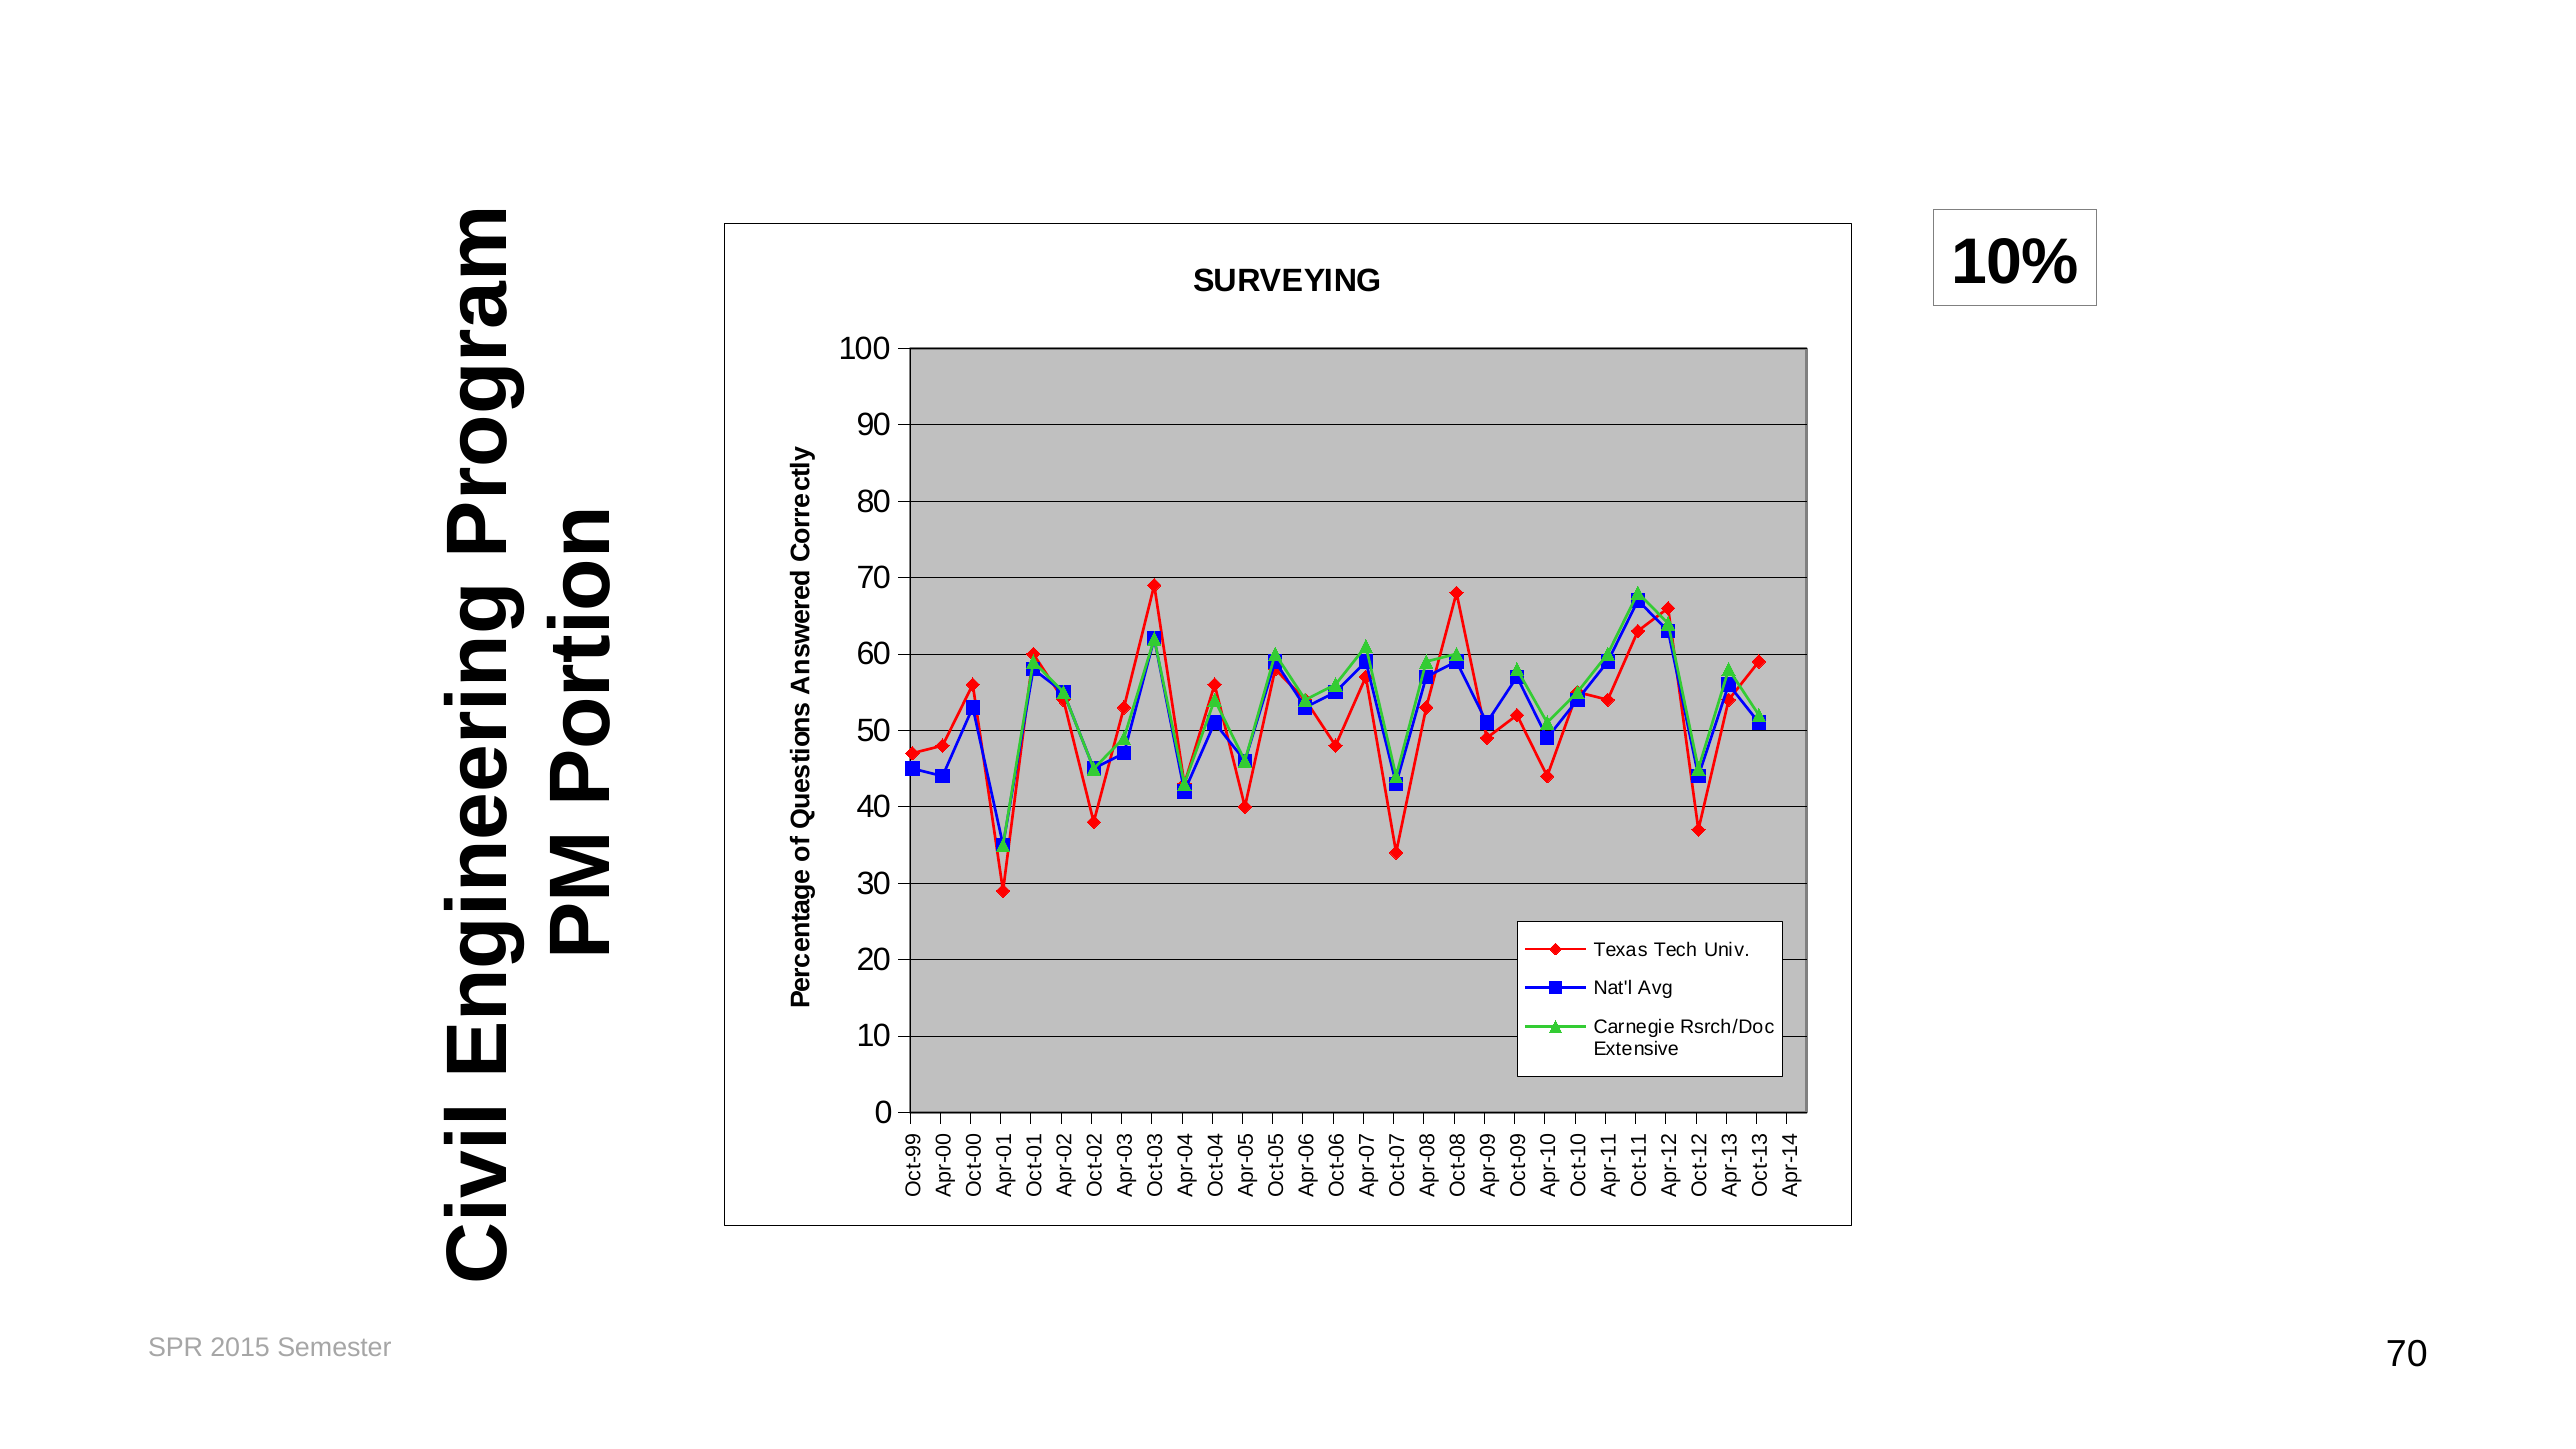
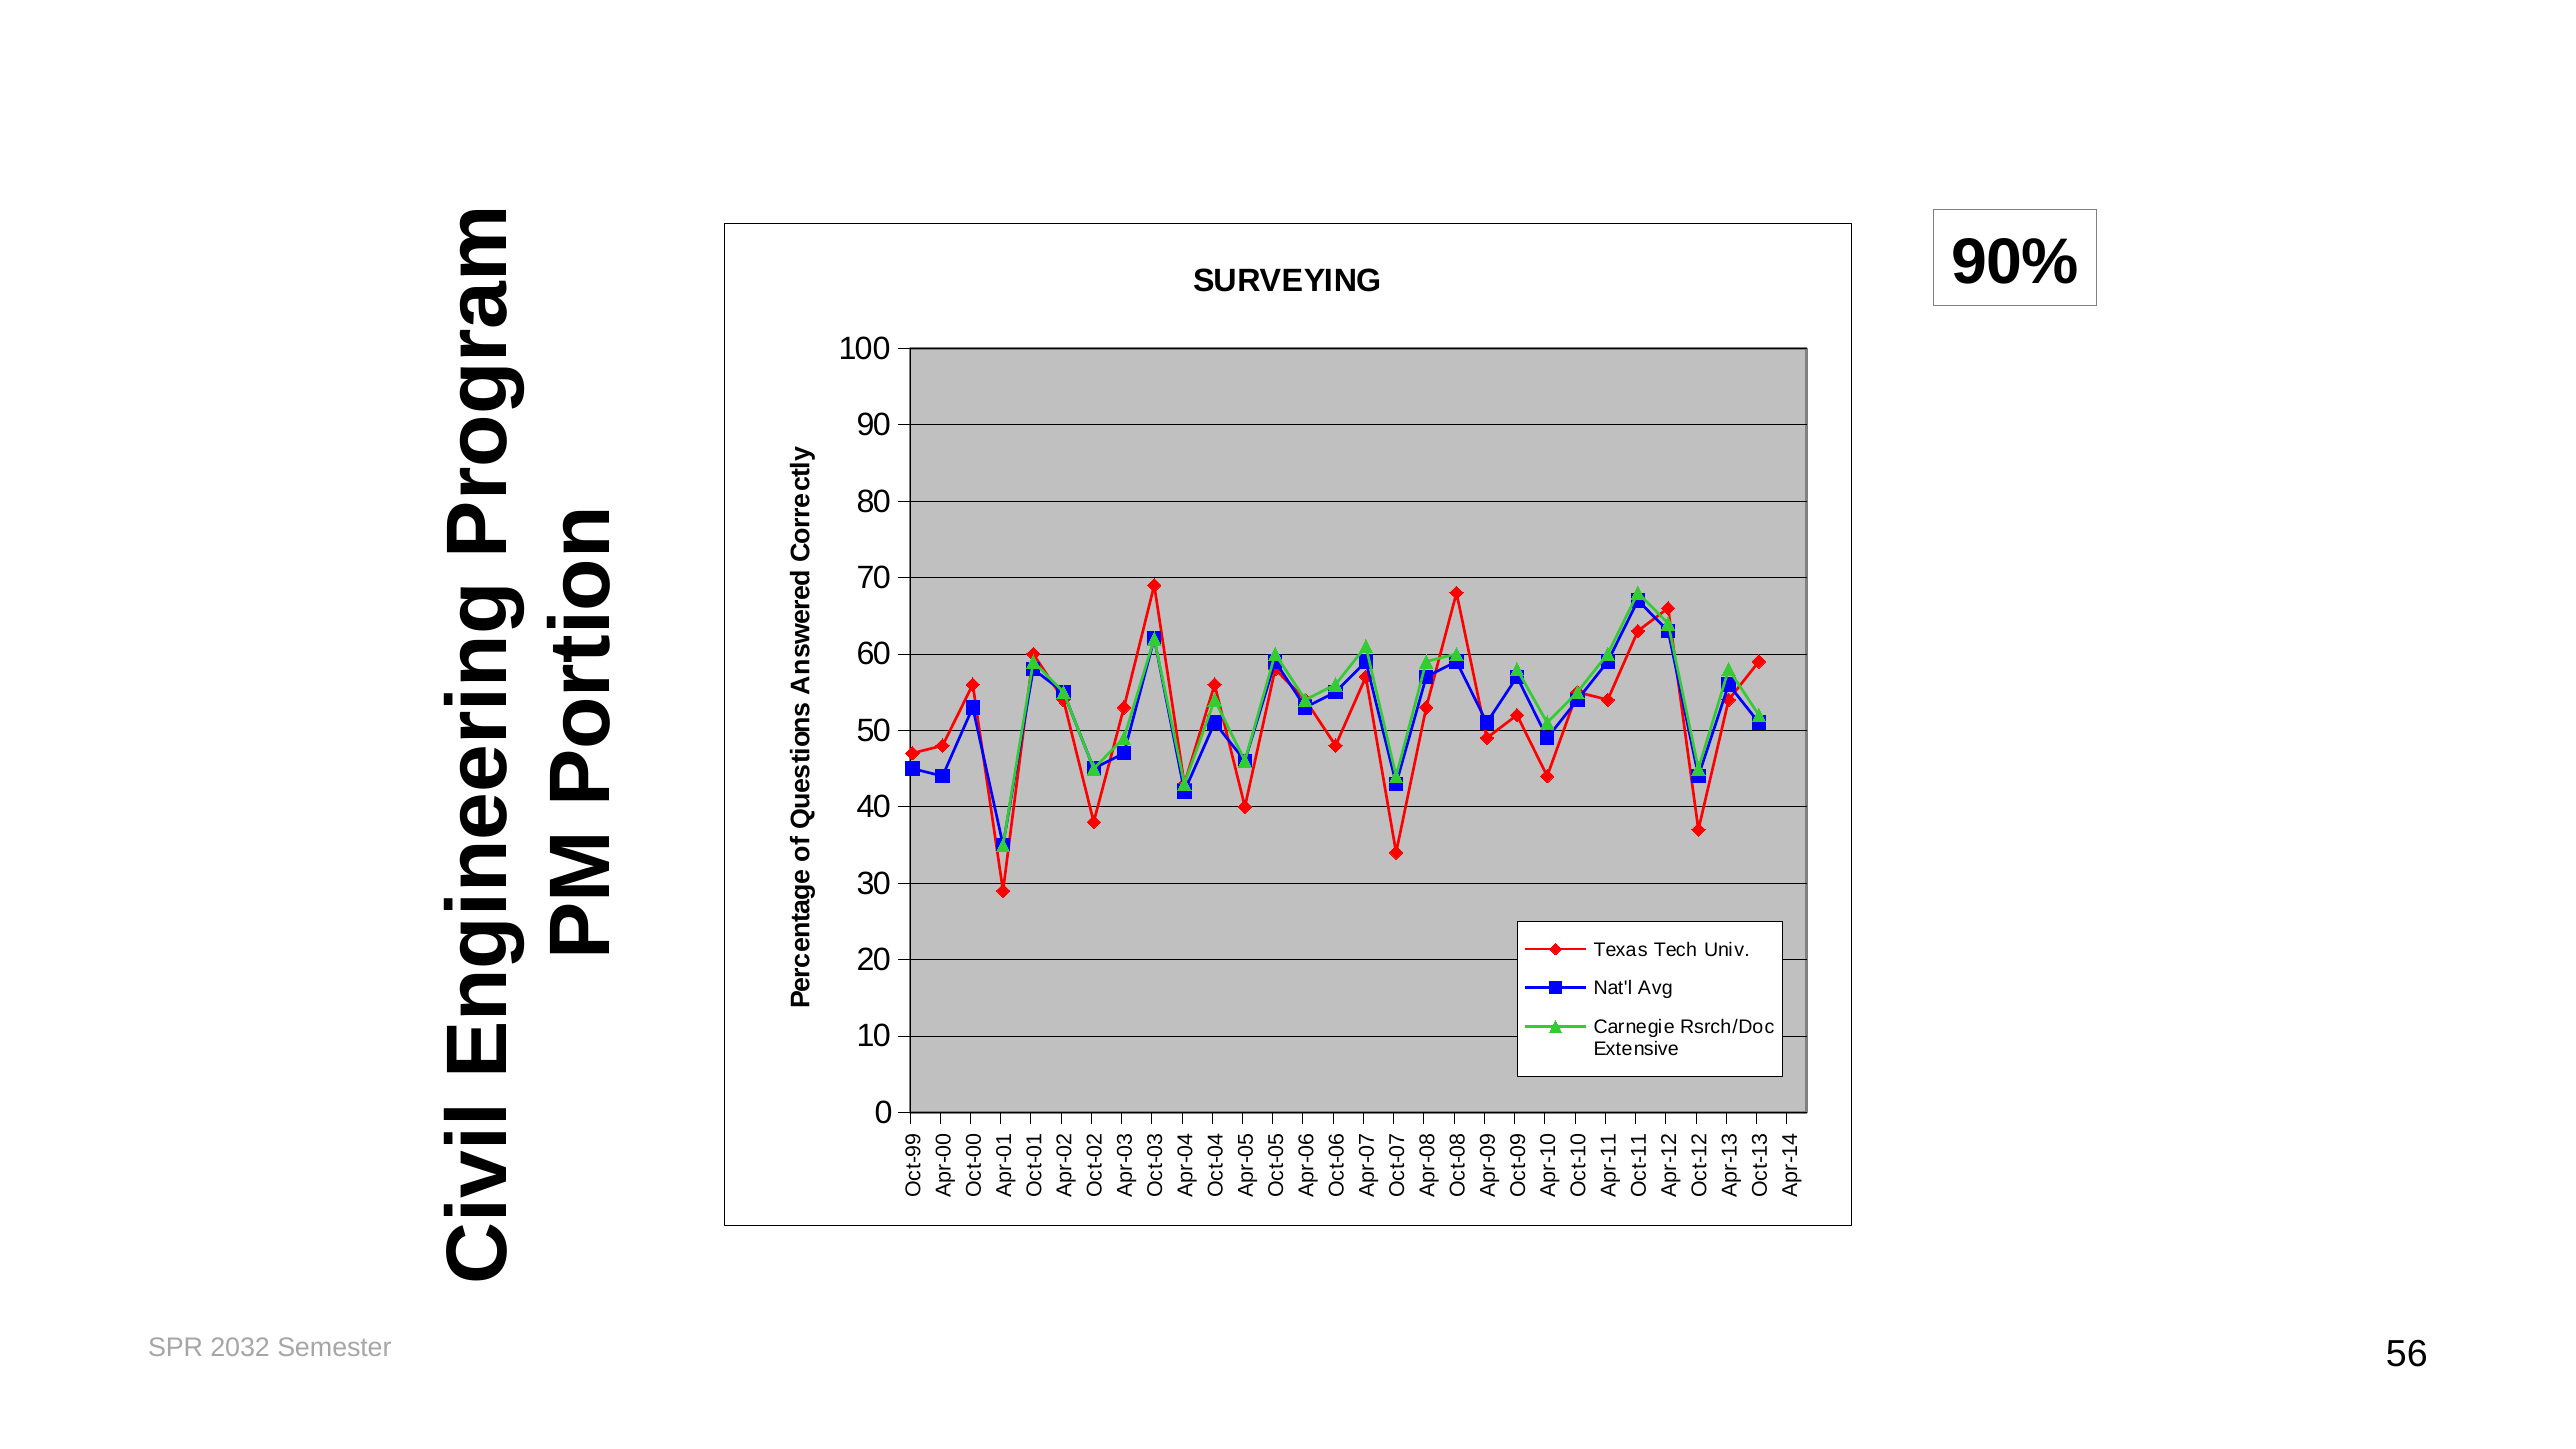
10%: 10% -> 90% (2015, 262)
2015: 2015 -> 2032 (240, 1347)
Semester 70: 70 -> 56 (2407, 1354)
